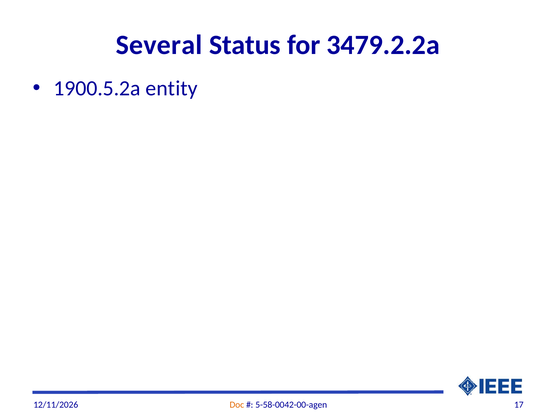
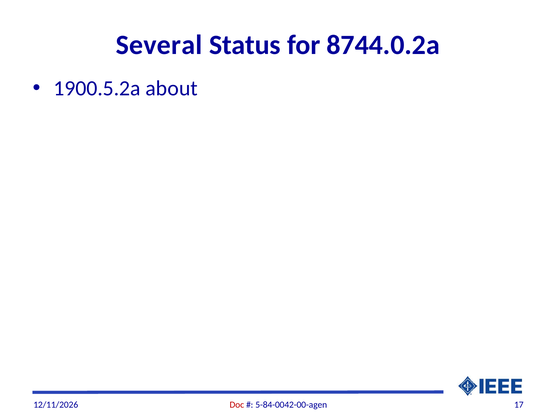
3479.2.2a: 3479.2.2a -> 8744.0.2a (383, 45)
entity: entity -> about (172, 88)
Doc colour: orange -> red (237, 405)
5-58-0042-00-agen: 5-58-0042-00-agen -> 5-84-0042-00-agen (291, 405)
